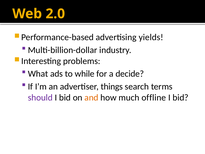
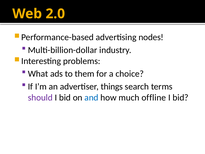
yields: yields -> nodes (151, 37)
while: while -> them (85, 74)
decide: decide -> choice (130, 74)
and colour: orange -> blue (91, 97)
